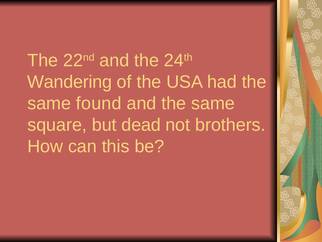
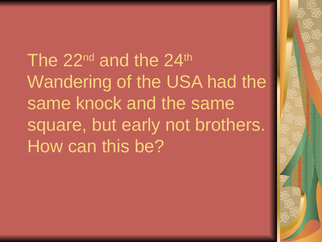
found: found -> knock (99, 103)
dead: dead -> early (141, 125)
